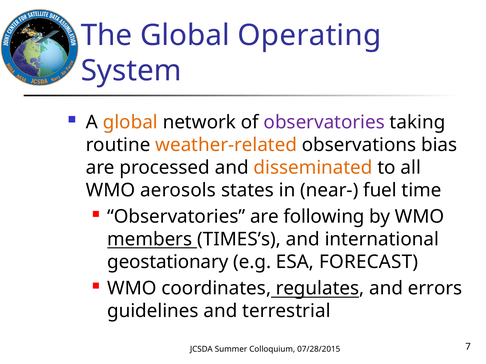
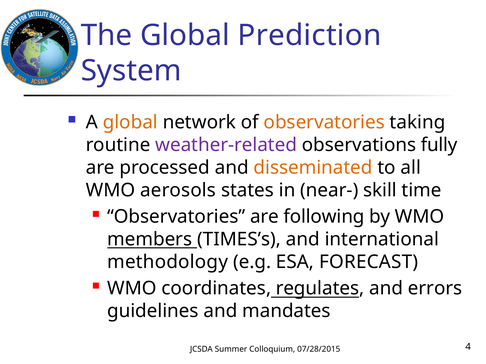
Operating: Operating -> Prediction (309, 35)
observatories colour: purple -> orange (324, 122)
weather-related colour: orange -> purple (226, 145)
bias: bias -> fully (439, 145)
fuel: fuel -> skill (380, 190)
geostationary: geostationary -> methodology (168, 262)
terrestrial: terrestrial -> mandates (286, 311)
7: 7 -> 4 (468, 347)
